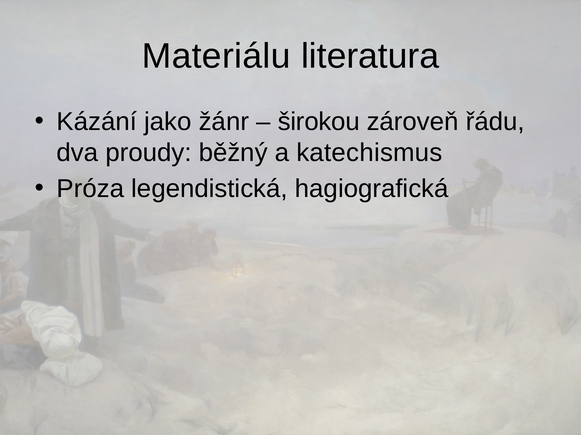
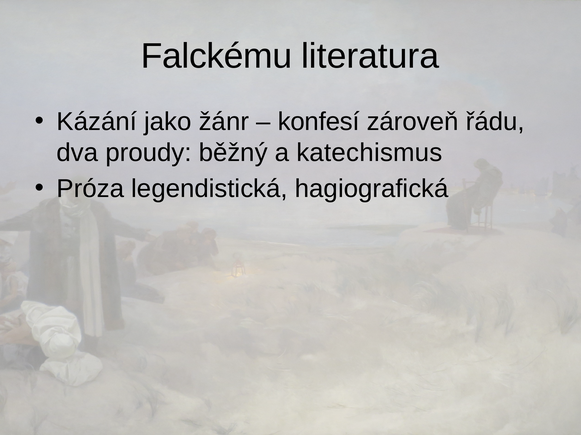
Materiálu: Materiálu -> Falckému (216, 56)
širokou: širokou -> konfesí (319, 122)
